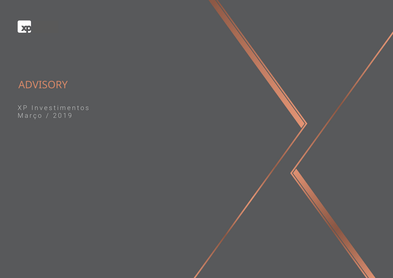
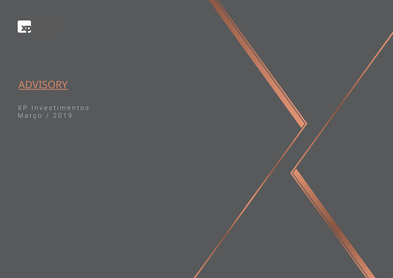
ADVISORY underline: none -> present (43, 85)
